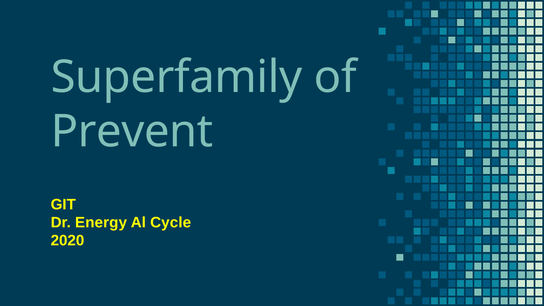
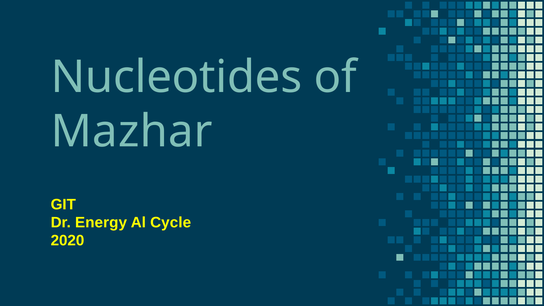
Superfamily: Superfamily -> Nucleotides (176, 77)
Prevent: Prevent -> Mazhar (132, 132)
